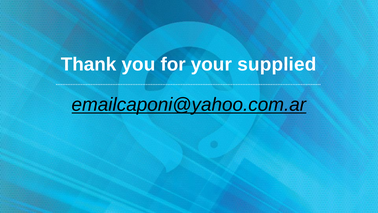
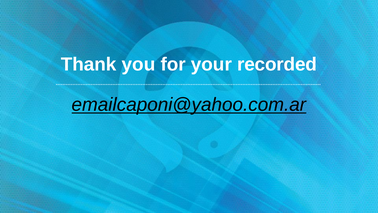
supplied: supplied -> recorded (277, 64)
